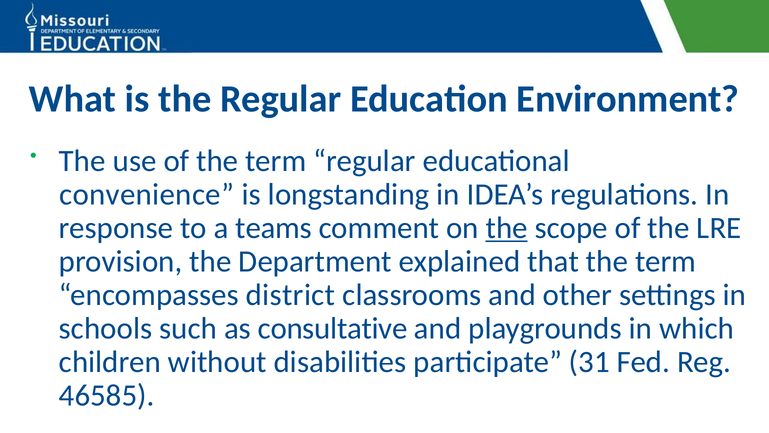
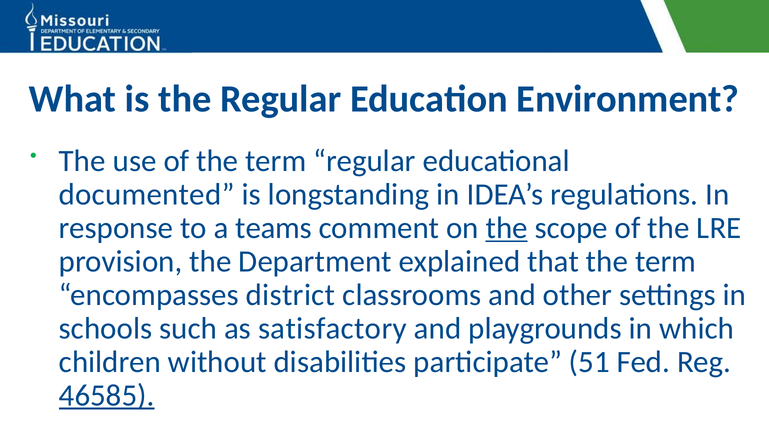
convenience: convenience -> documented (147, 194)
consultative: consultative -> satisfactory (332, 328)
31: 31 -> 51 (589, 362)
46585 underline: none -> present (107, 395)
